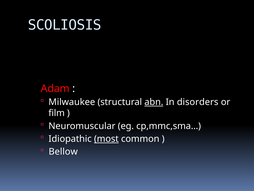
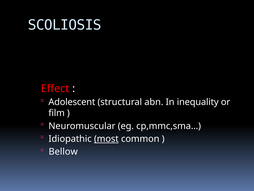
Adam: Adam -> Effect (55, 88)
Milwaukee: Milwaukee -> Adolescent (72, 102)
abn underline: present -> none (154, 102)
disorders: disorders -> inequality (198, 102)
